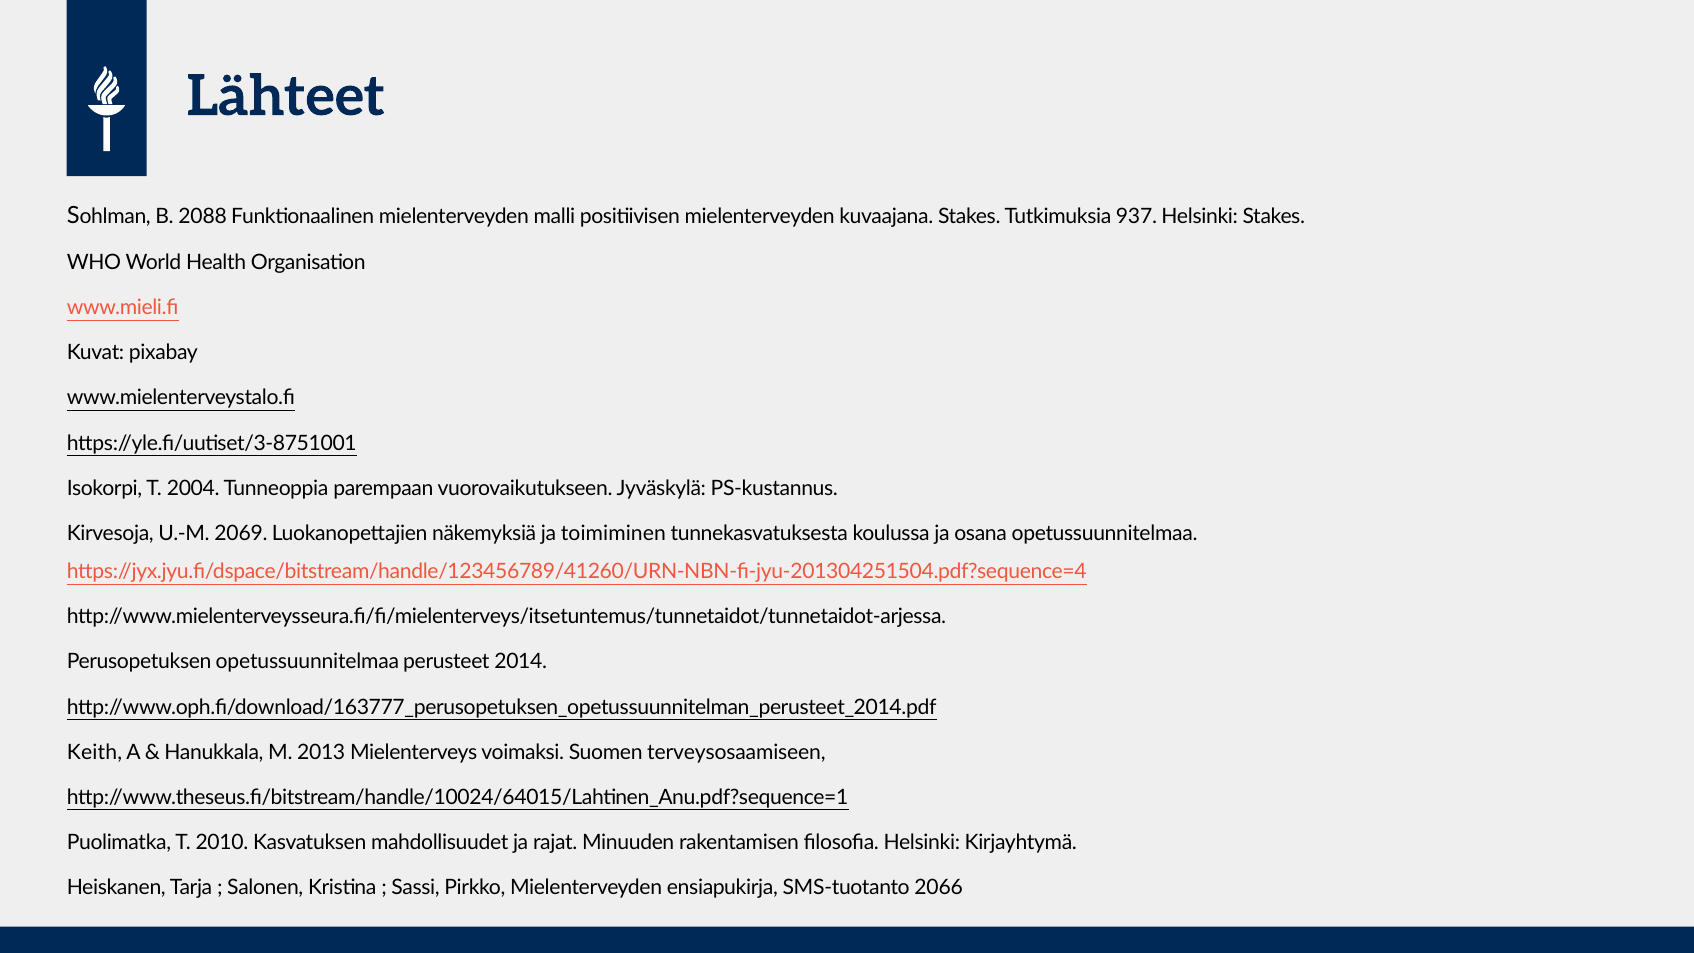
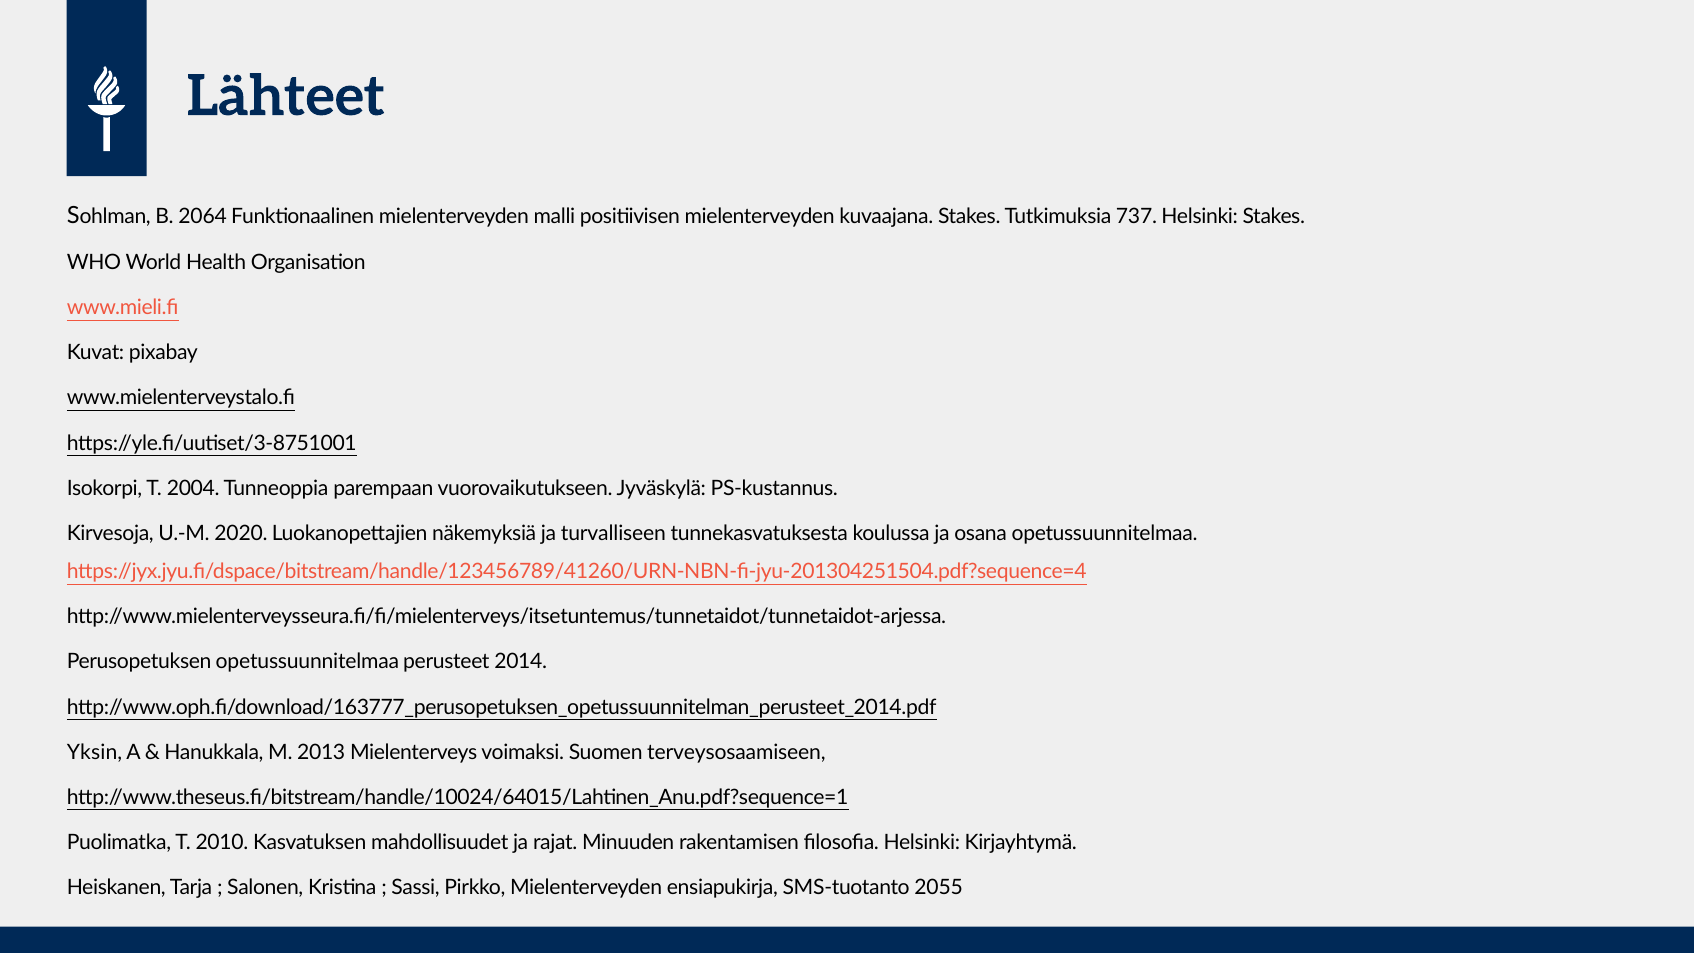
2088: 2088 -> 2064 (203, 217)
937: 937 -> 737 (1136, 217)
2069: 2069 -> 2020 (241, 533)
toimiminen: toimiminen -> turvalliseen (613, 533)
Keith: Keith -> Yksin (95, 752)
2066: 2066 -> 2055 (939, 888)
